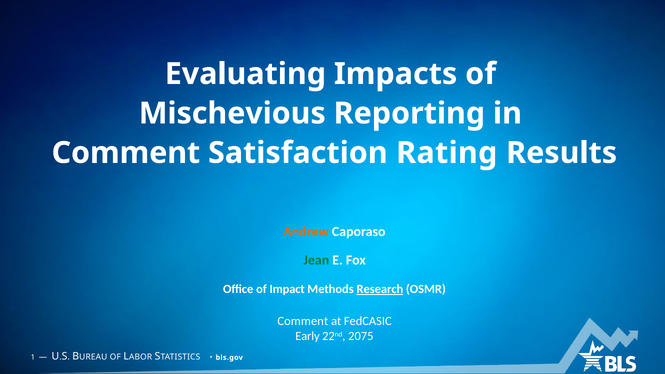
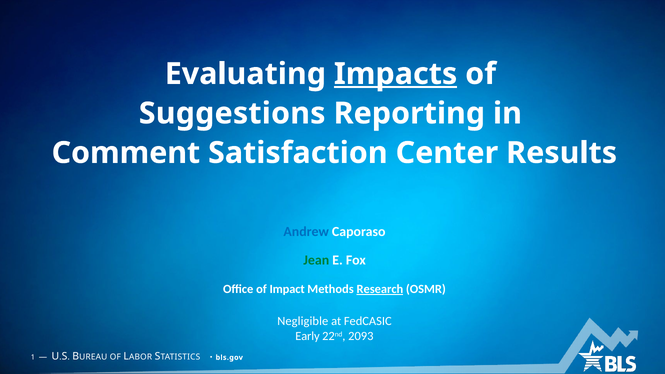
Impacts underline: none -> present (396, 74)
Mischevious: Mischevious -> Suggestions (232, 113)
Rating: Rating -> Center (447, 153)
Andrew colour: orange -> blue (306, 232)
Comment: Comment -> Negligible (303, 321)
2075: 2075 -> 2093 (361, 336)
